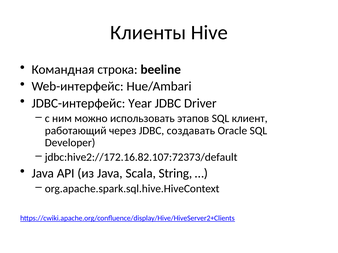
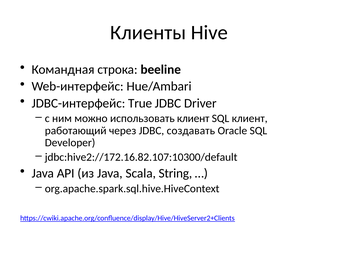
Year: Year -> True (140, 103)
использовать этапов: этапов -> клиент (193, 119)
jdbc:hive2://172.16.82.107:72373/default: jdbc:hive2://172.16.82.107:72373/default -> jdbc:hive2://172.16.82.107:10300/default (141, 158)
